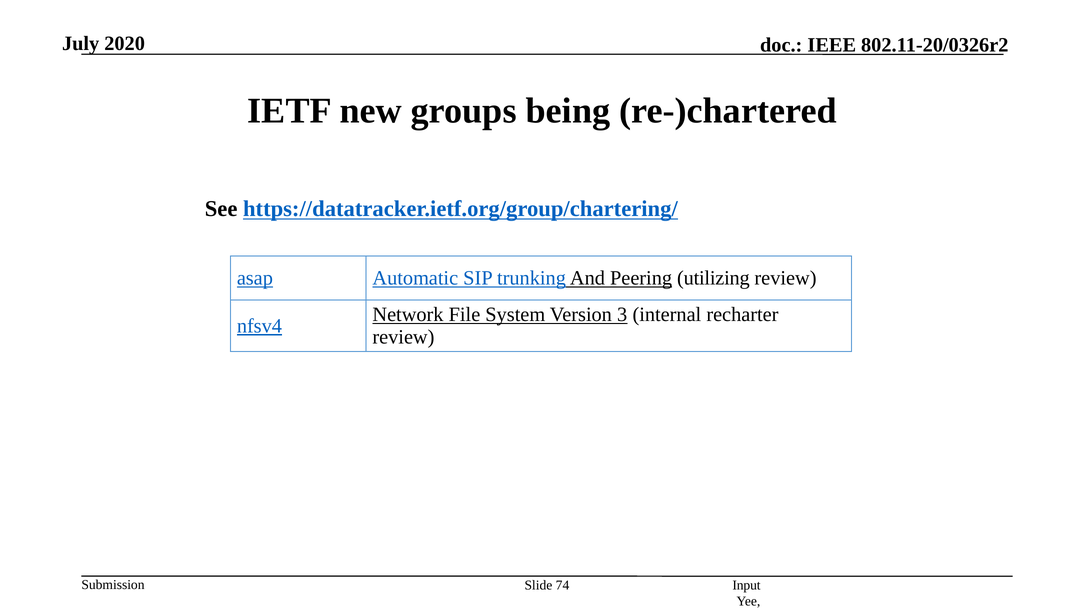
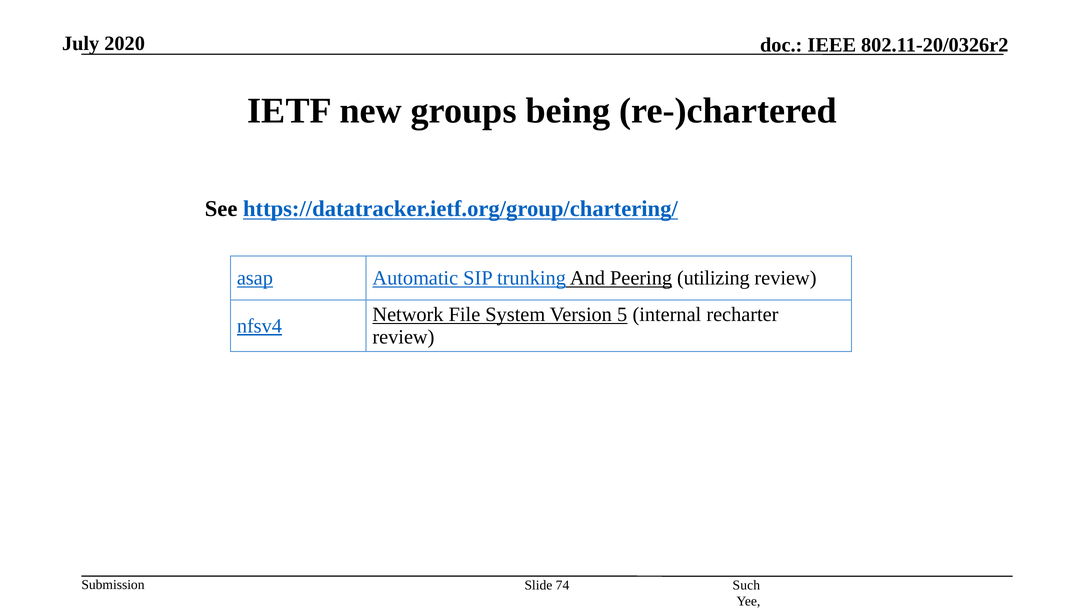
3: 3 -> 5 (622, 315)
Input: Input -> Such (746, 585)
